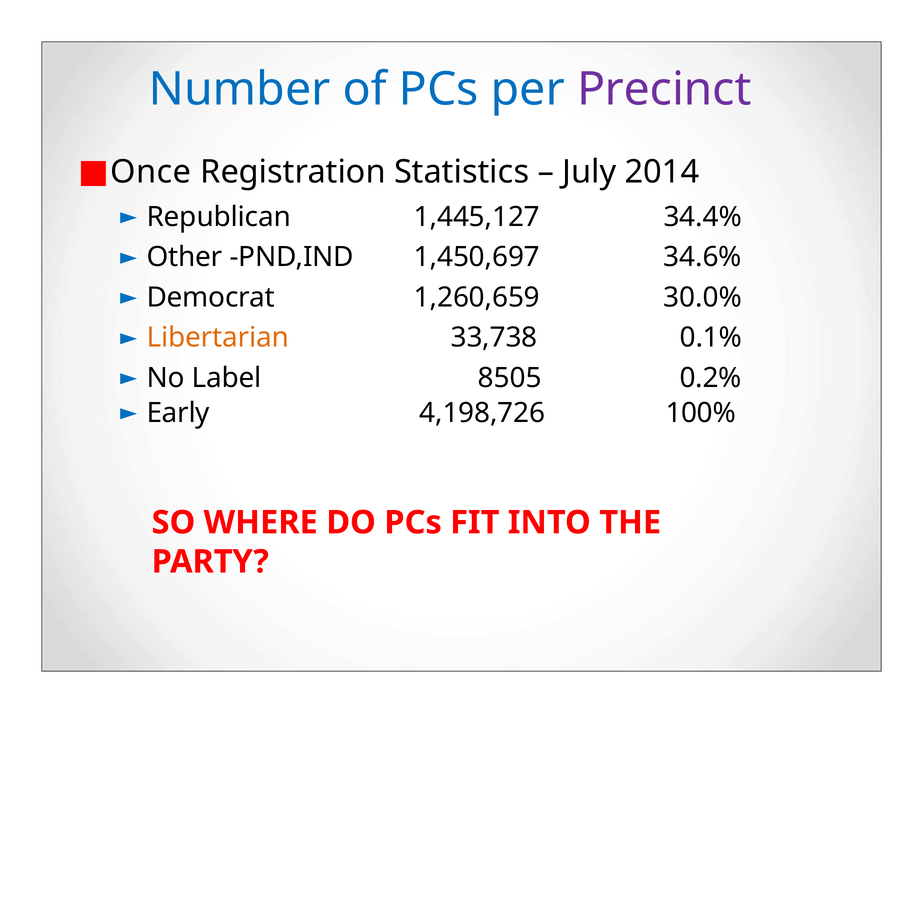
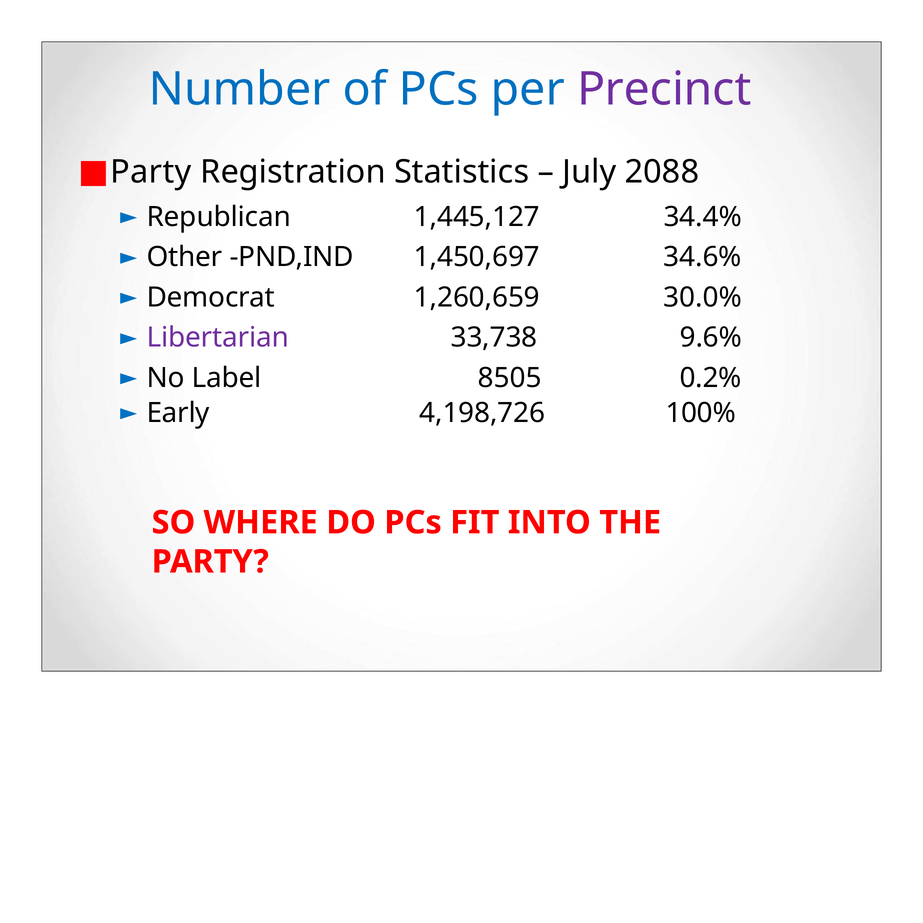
Once: Once -> Party (151, 172)
2014: 2014 -> 2088 (662, 172)
Libertarian colour: orange -> purple (218, 338)
0.1%: 0.1% -> 9.6% (711, 338)
